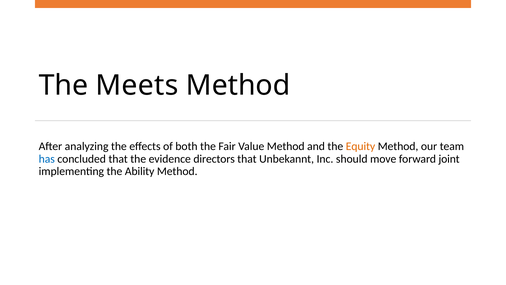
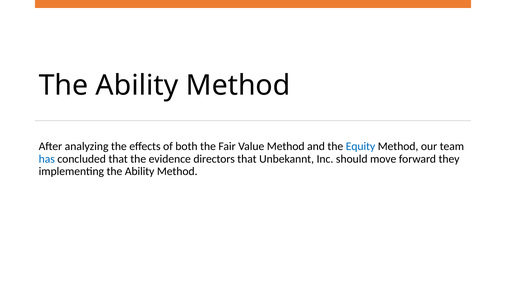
Meets: Meets -> Ability (137, 85)
Equity colour: orange -> blue (361, 146)
joint: joint -> they (449, 159)
